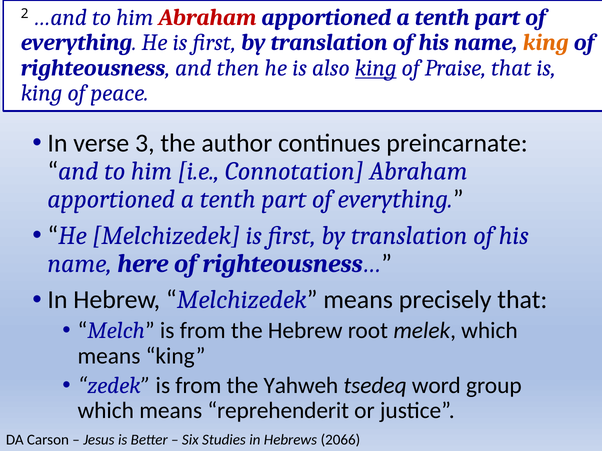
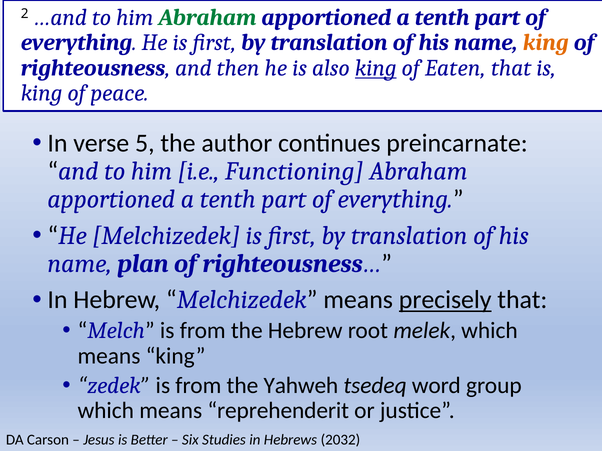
Abraham colour: red -> green (207, 17)
Praise: Praise -> Eaten (455, 68)
3: 3 -> 5 (145, 143)
Connotation: Connotation -> Functioning (294, 171)
here: here -> plan (143, 264)
precisely underline: none -> present (445, 300)
2066: 2066 -> 2032 (340, 440)
